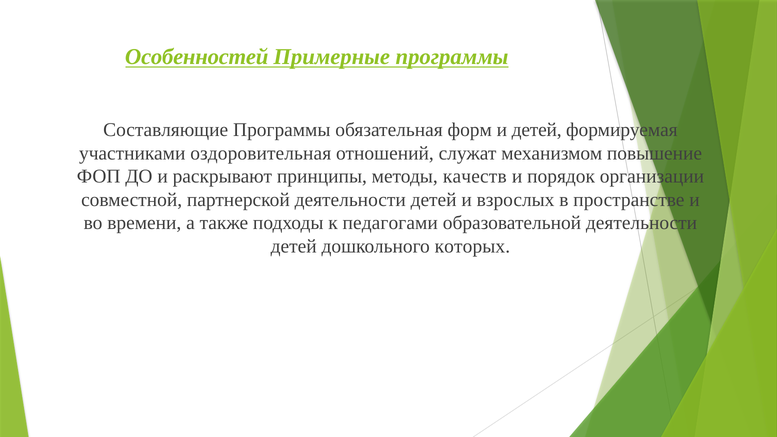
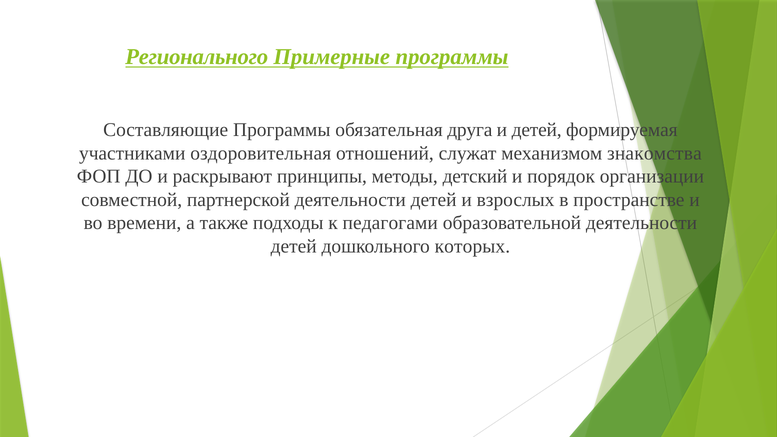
Особенностей: Особенностей -> Регионального (197, 57)
форм: форм -> друга (470, 130)
повышение: повышение -> знакомства (654, 153)
качеств: качеств -> детский (475, 176)
